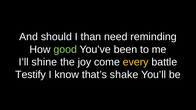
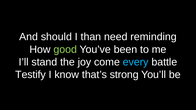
shine: shine -> stand (44, 62)
every colour: yellow -> light blue (136, 62)
shake: shake -> strong (124, 75)
